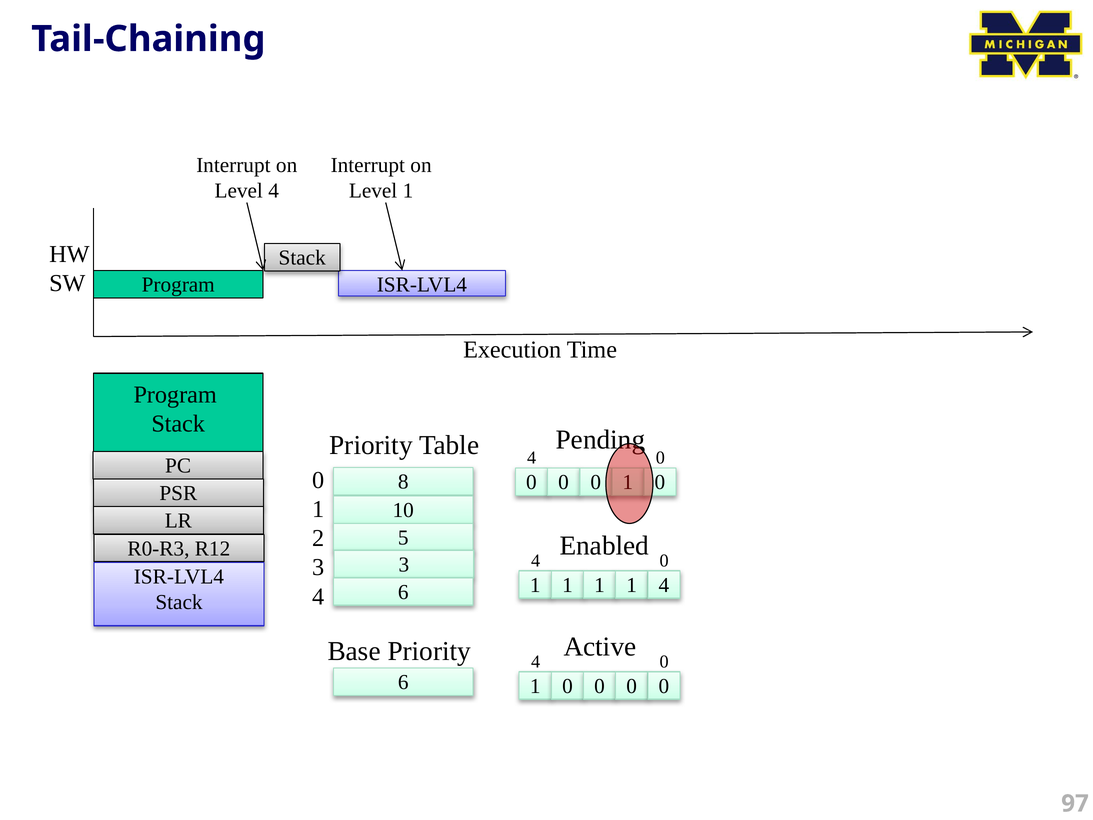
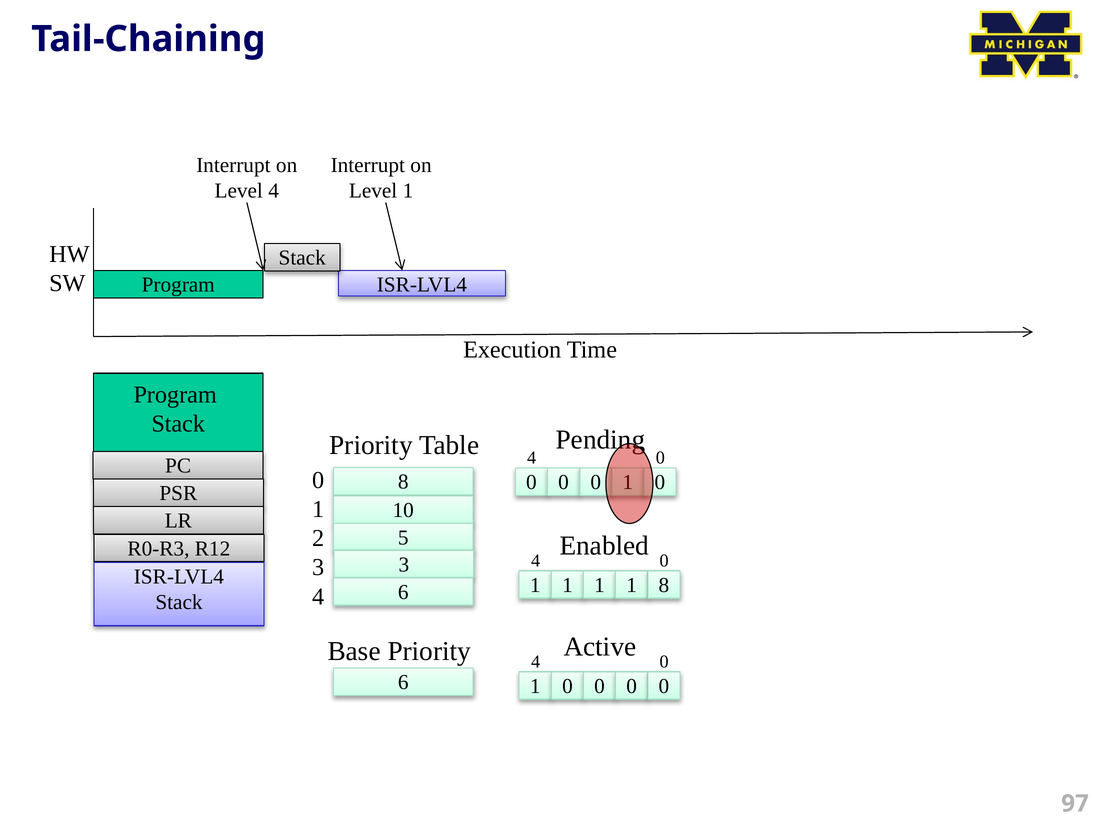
1 4: 4 -> 8 (664, 585)
